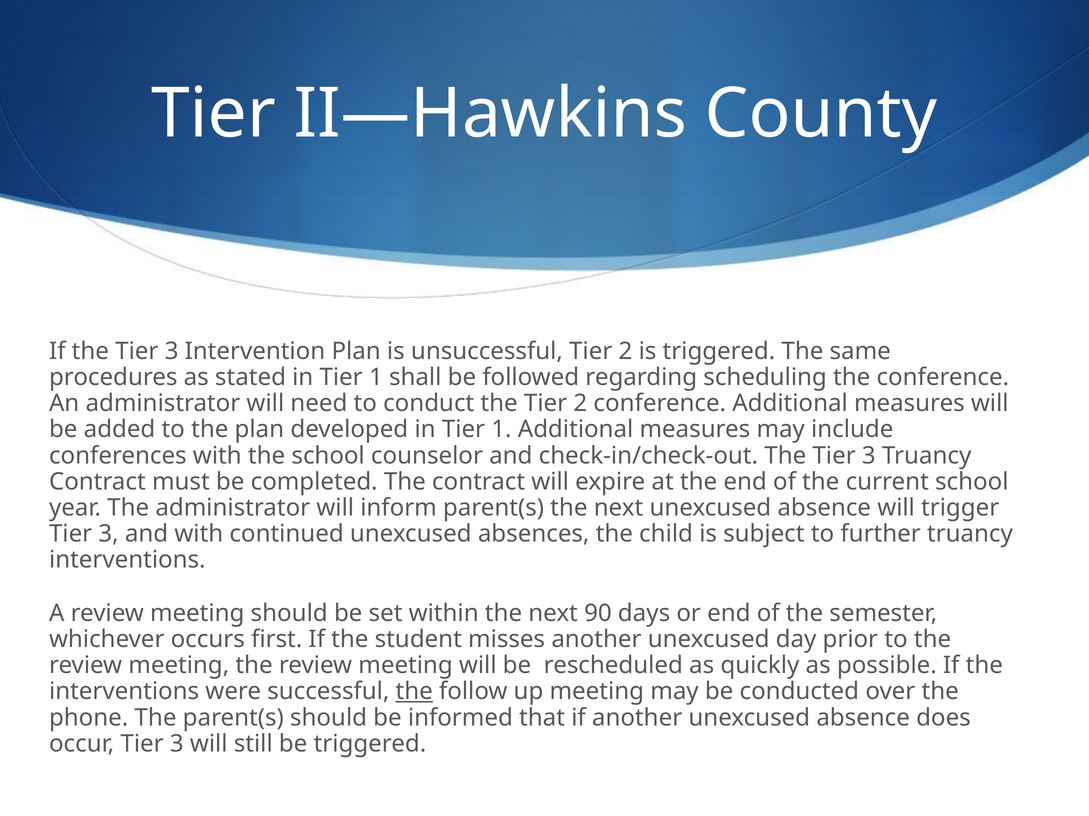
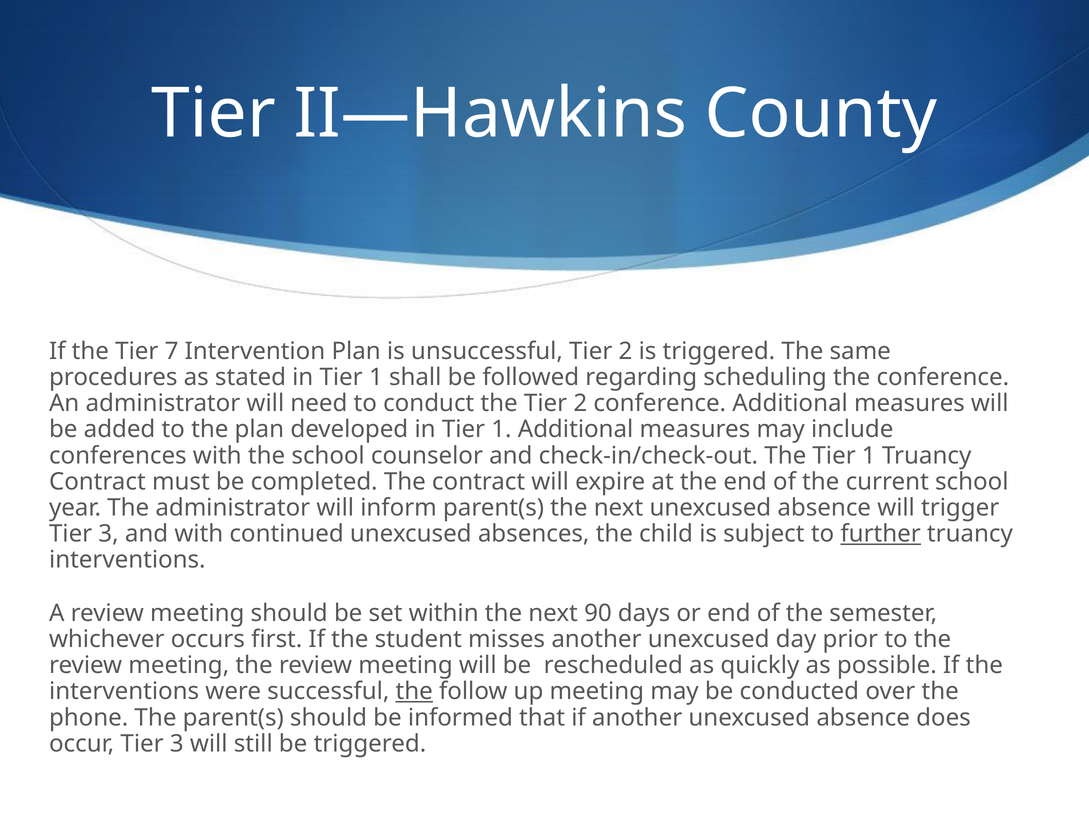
If the Tier 3: 3 -> 7 (172, 352)
check-in/check-out The Tier 3: 3 -> 1 (869, 456)
further underline: none -> present (881, 534)
